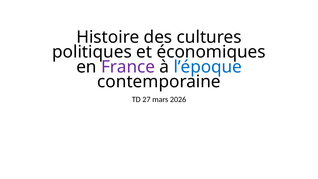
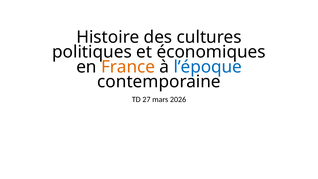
France colour: purple -> orange (128, 67)
